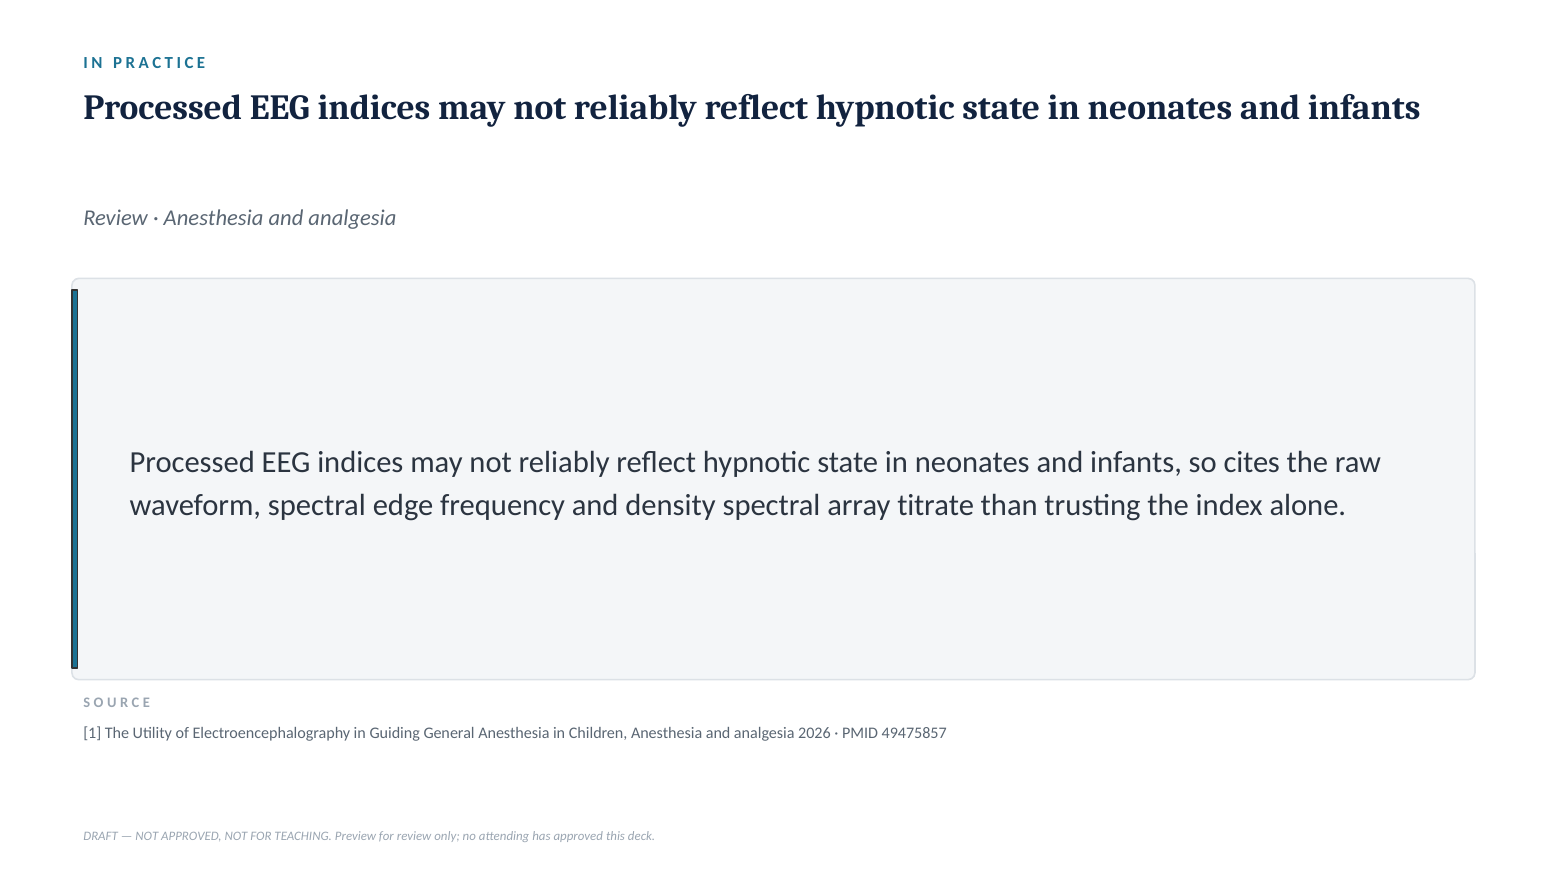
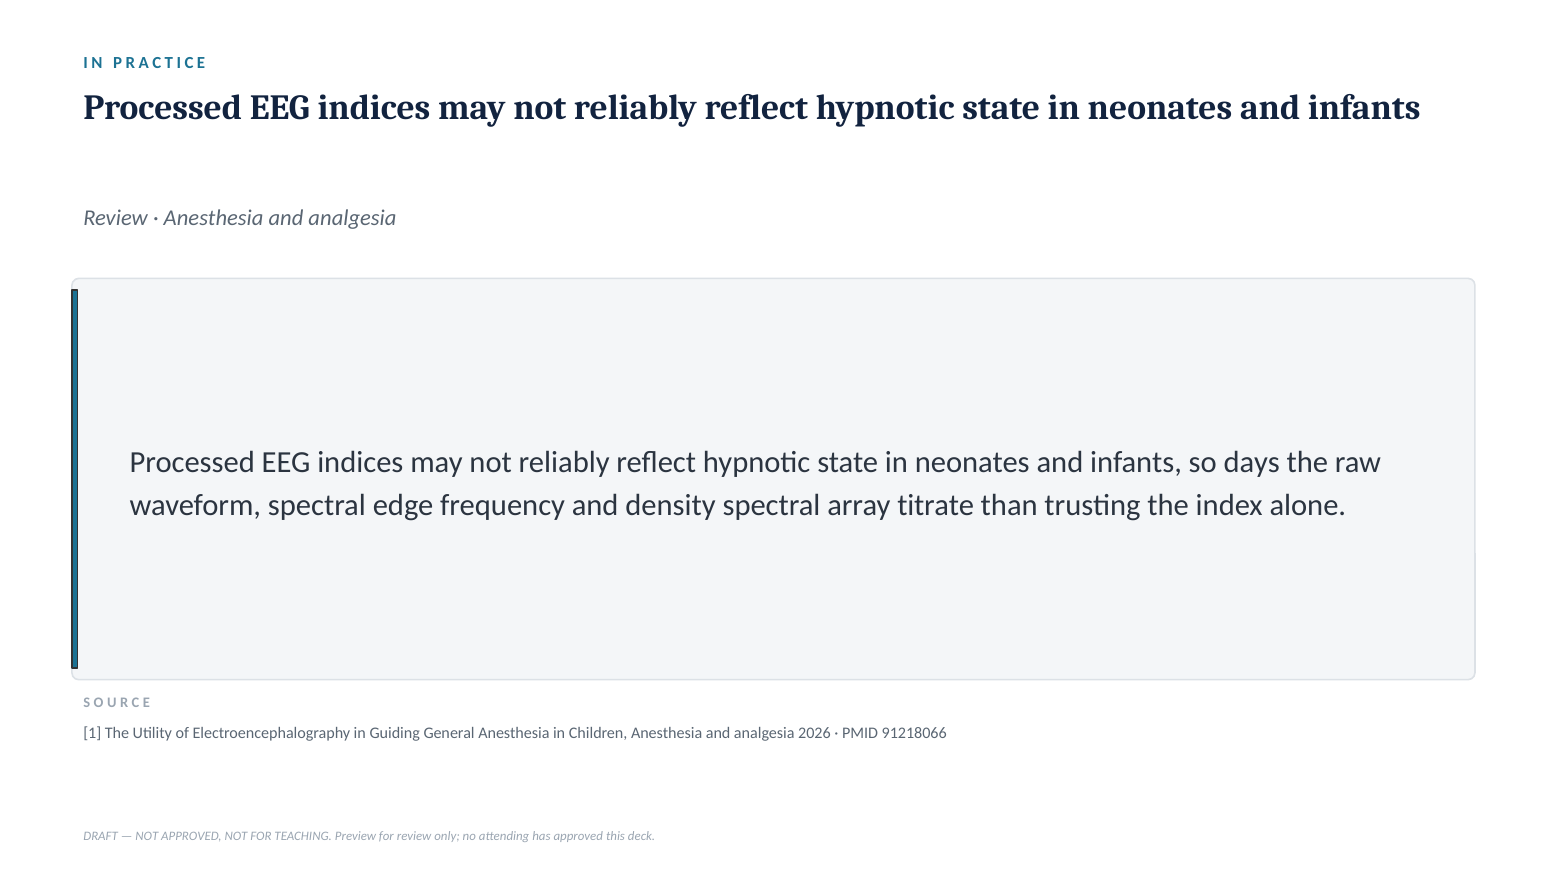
cites: cites -> days (1252, 463)
49475857: 49475857 -> 91218066 (914, 733)
